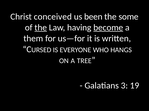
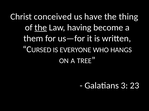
been: been -> have (93, 17)
some: some -> thing (128, 17)
become underline: present -> none (108, 28)
19: 19 -> 23 (135, 86)
